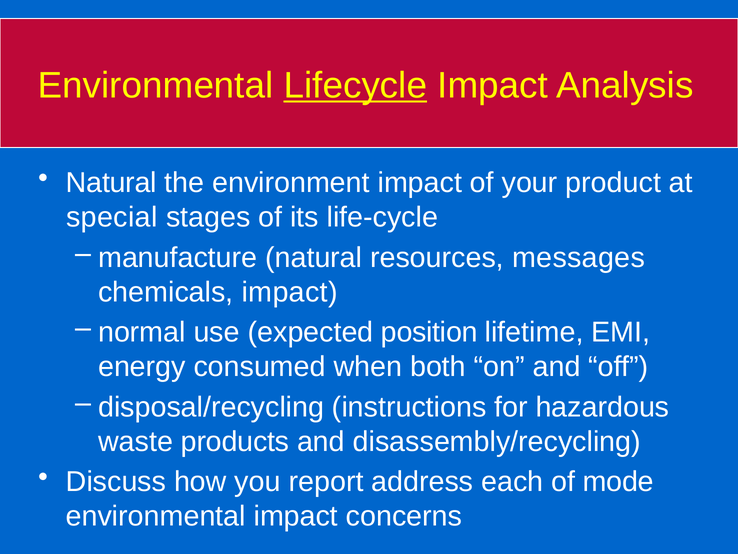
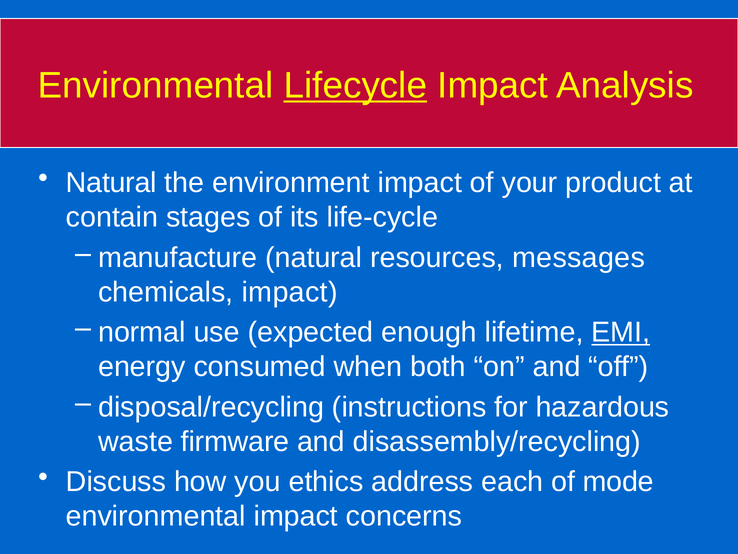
special: special -> contain (112, 217)
position: position -> enough (429, 332)
EMI underline: none -> present (621, 332)
products: products -> firmware (235, 441)
report: report -> ethics (326, 482)
